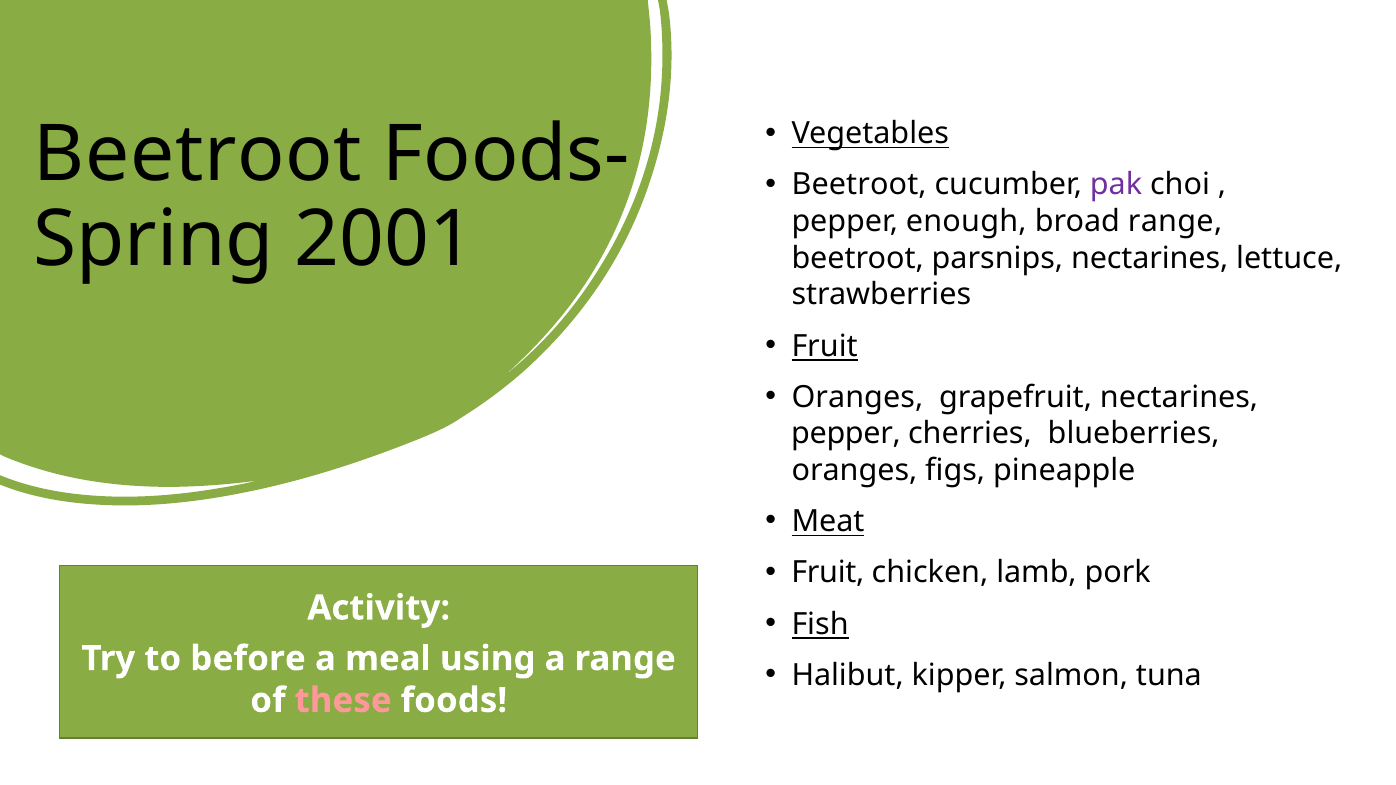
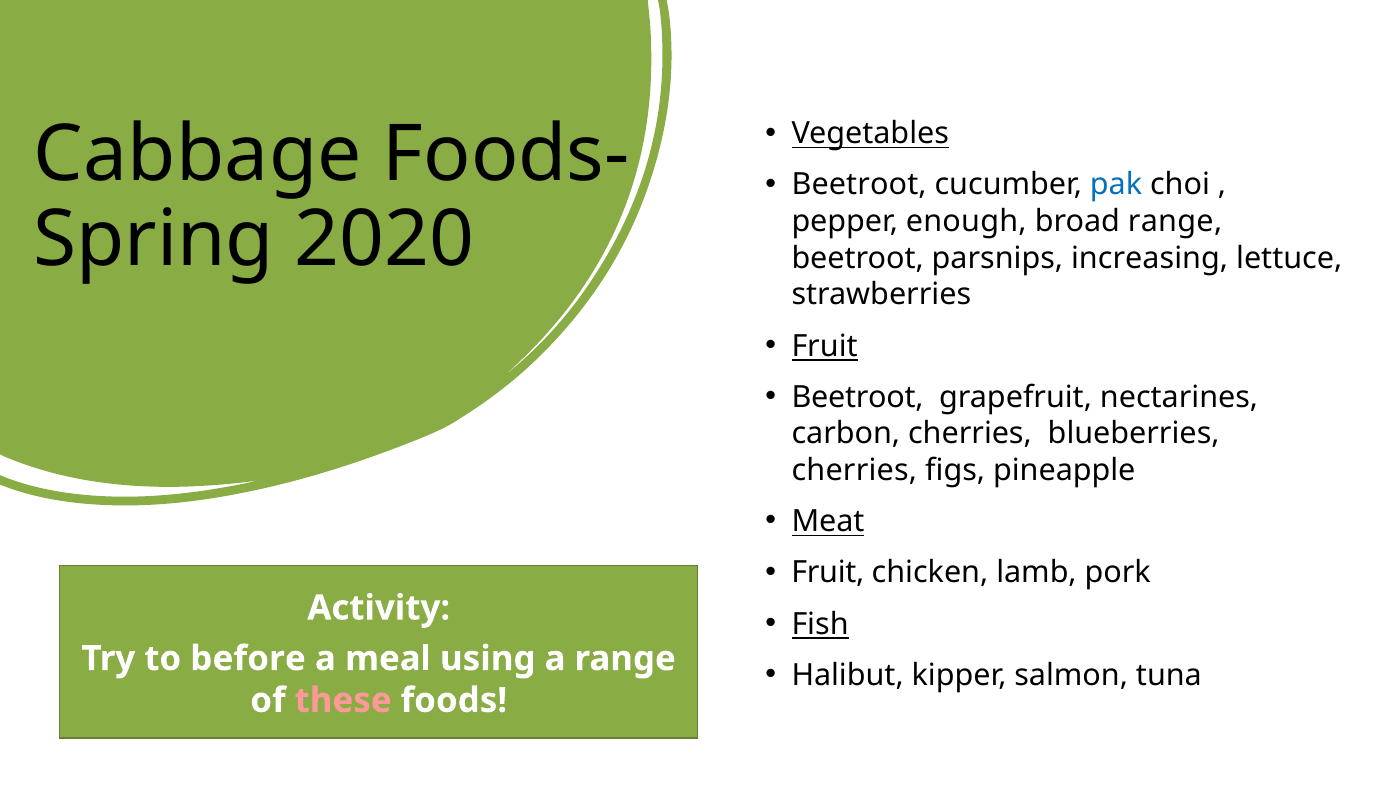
Beetroot: Beetroot -> Cabbage (198, 154)
pak colour: purple -> blue (1116, 185)
2001: 2001 -> 2020 (384, 239)
parsnips nectarines: nectarines -> increasing (1150, 258)
Oranges: Oranges -> Beetroot (858, 397)
pepper: pepper -> carbon (846, 434)
oranges: oranges -> cherries (854, 471)
